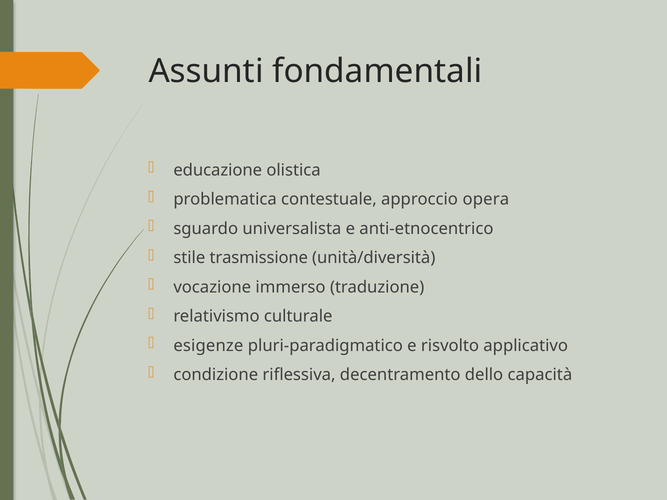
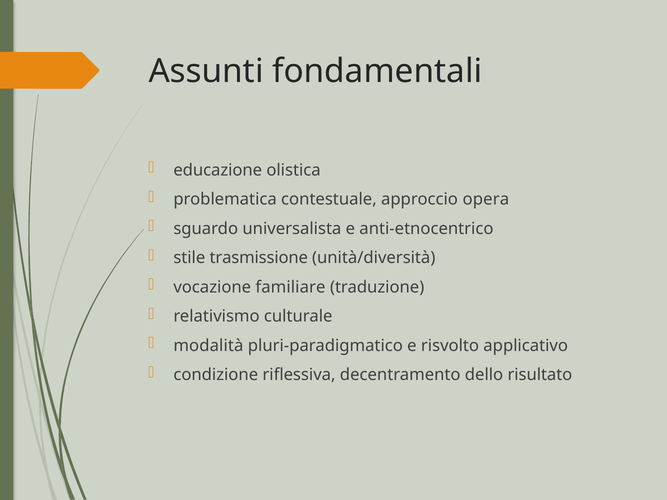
immerso: immerso -> familiare (290, 287)
esigenze: esigenze -> modalità (208, 346)
capacità: capacità -> risultato (540, 375)
